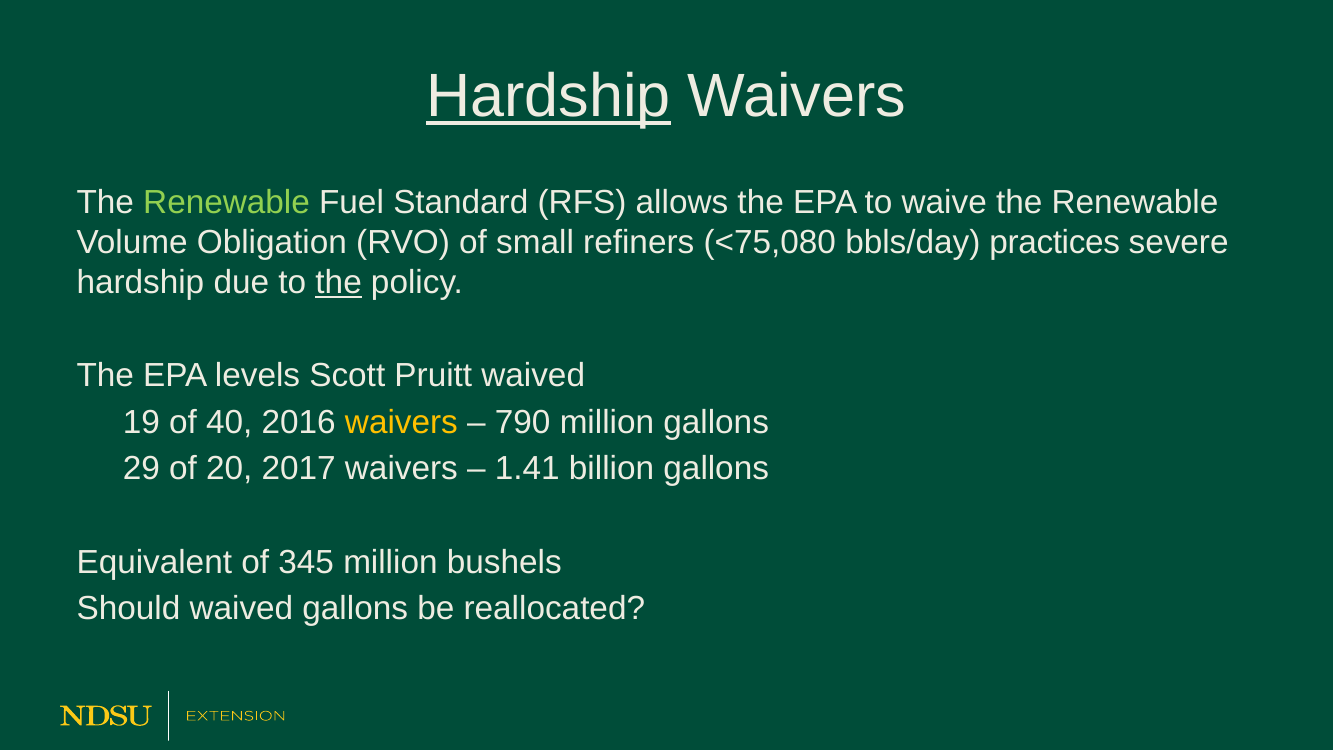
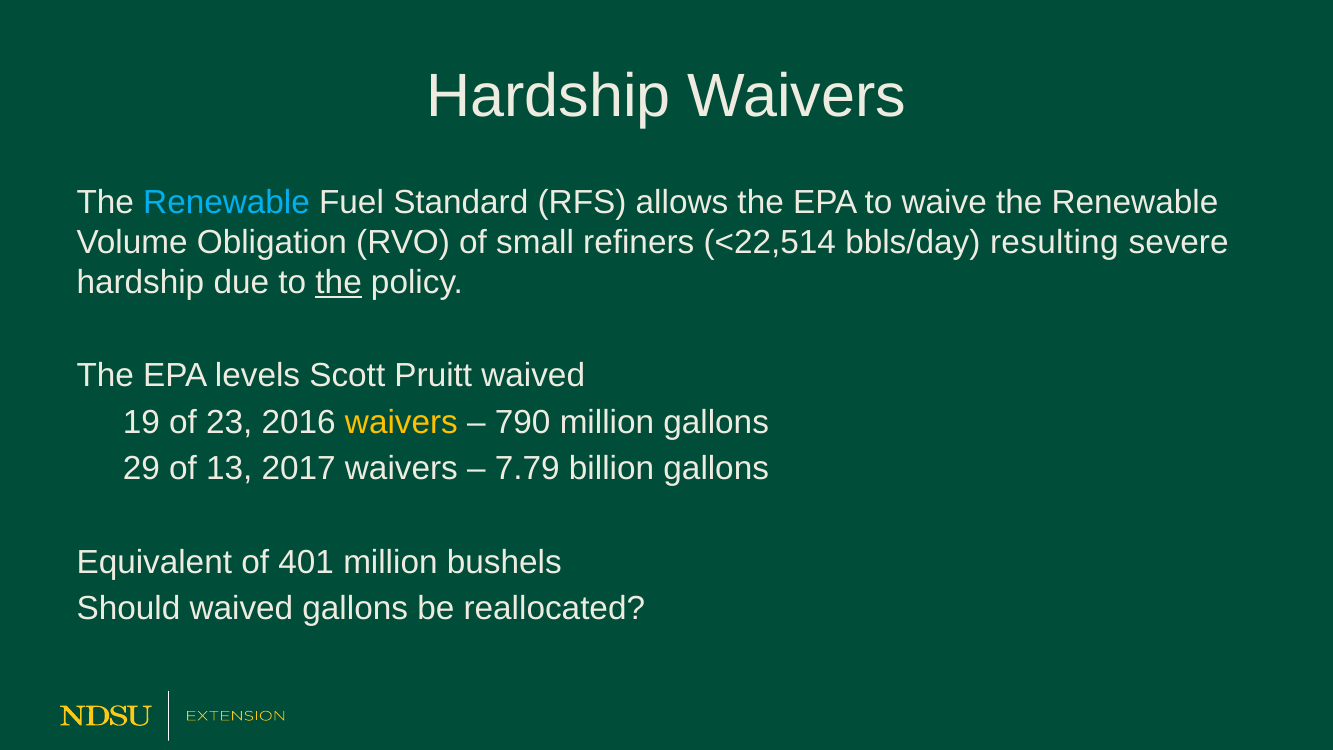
Hardship underline: present -> none (549, 97)
Renewable colour: light green -> light blue (227, 202)
<75,080: <75,080 -> <22,514 (770, 242)
practices: practices -> resulting (1054, 242)
40: 40 -> 23 (229, 422)
20: 20 -> 13 (229, 469)
1.41: 1.41 -> 7.79 (527, 469)
345: 345 -> 401 (306, 562)
